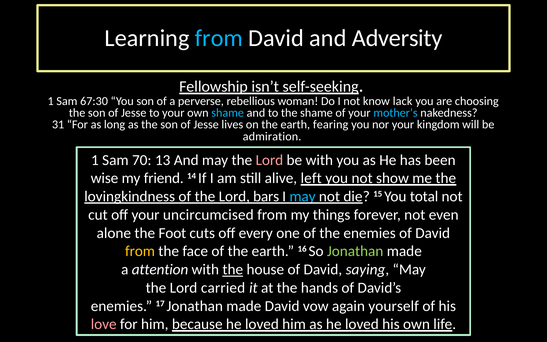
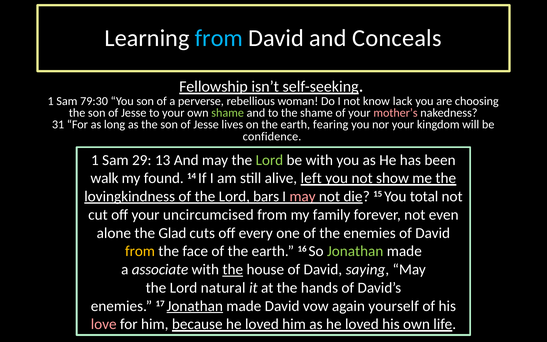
Adversity: Adversity -> Conceals (397, 38)
67:30: 67:30 -> 79:30 (94, 101)
shame colour: light blue -> light green (228, 113)
mother’s colour: light blue -> pink (395, 113)
admiration: admiration -> confidence (272, 136)
70: 70 -> 29 (142, 160)
Lord colour: pink -> light green (269, 160)
wise: wise -> walk (105, 178)
friend: friend -> found (164, 178)
may colour: light blue -> pink (303, 196)
things: things -> family (332, 215)
Foot: Foot -> Glad (172, 233)
attention: attention -> associate (160, 269)
carried: carried -> natural (223, 288)
Jonathan underline: none -> present (195, 306)
